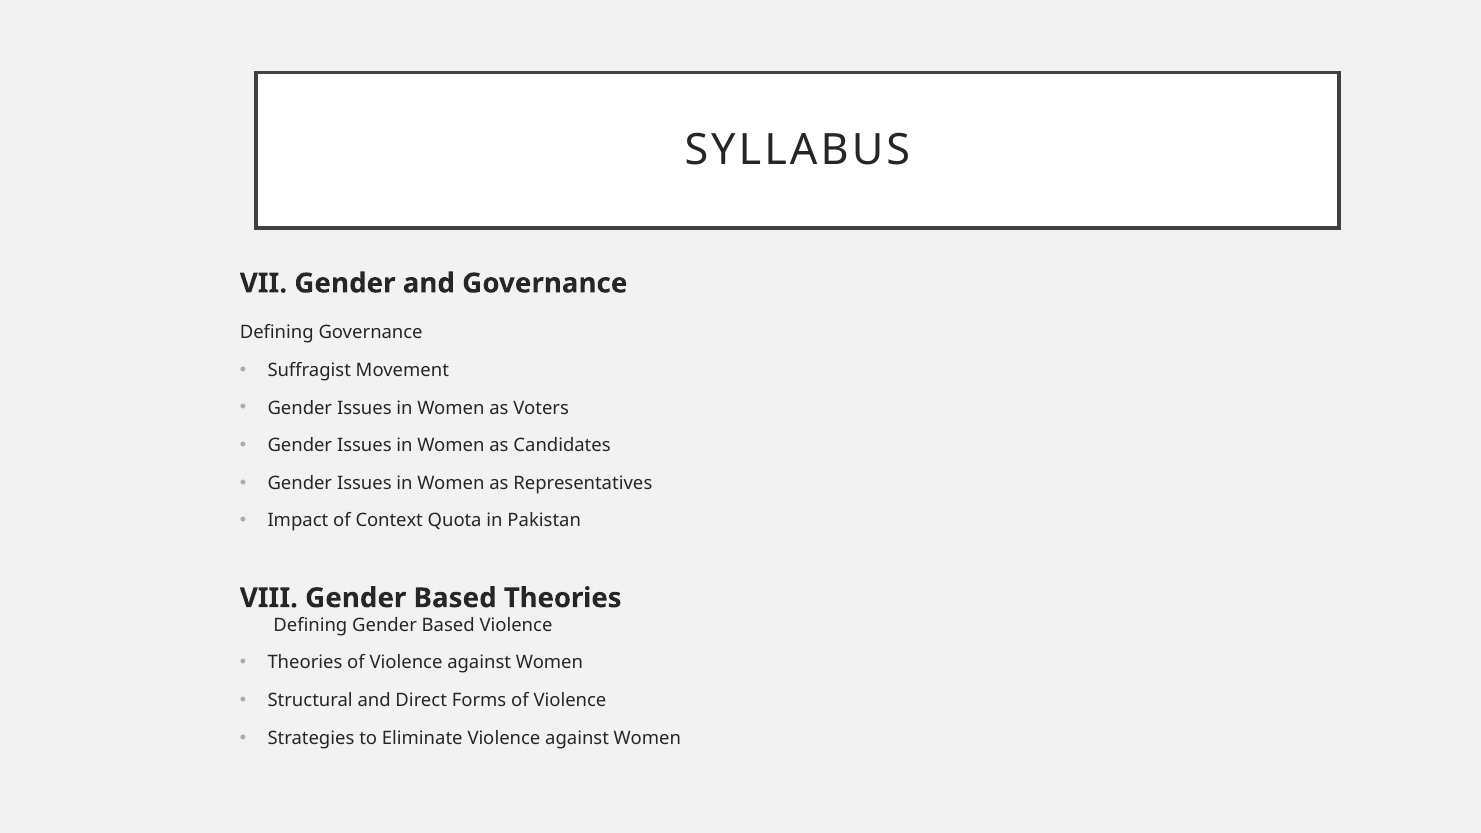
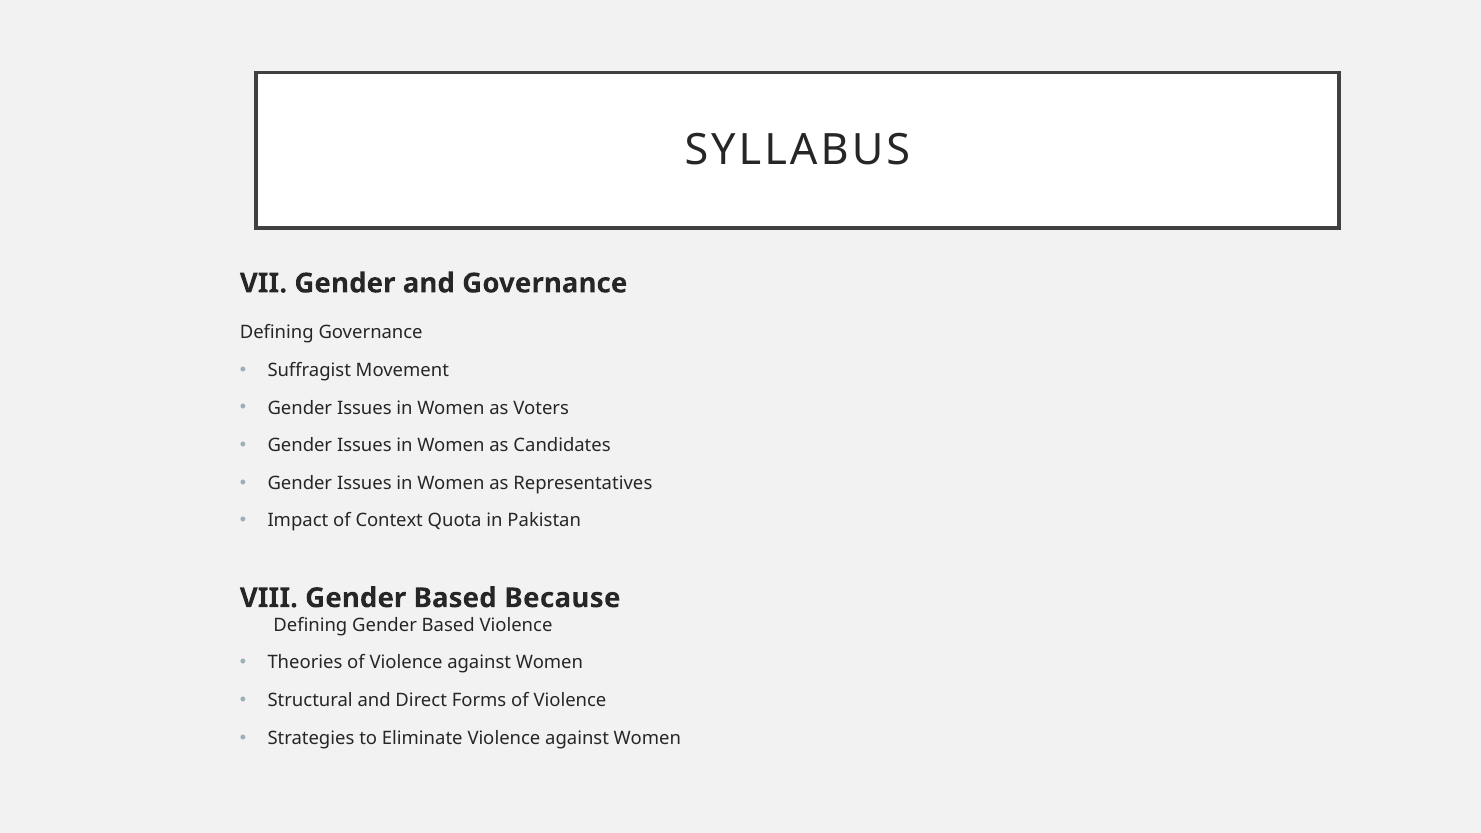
Based Theories: Theories -> Because (562, 598)
